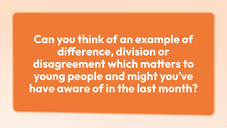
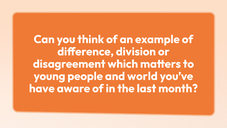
might: might -> world (142, 76)
